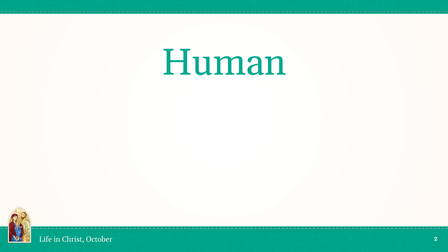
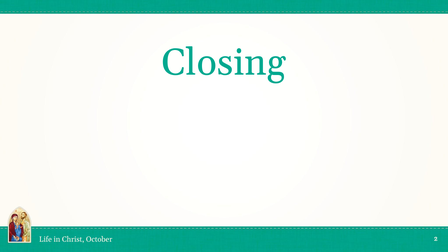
Human: Human -> Closing (224, 63)
